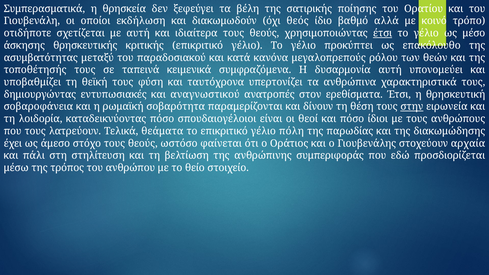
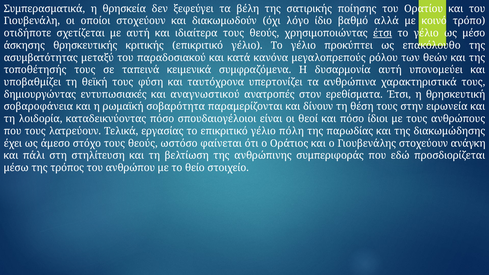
οποίοι εκδήλωση: εκδήλωση -> στοχεύουν (141, 21)
θεός: θεός -> λόγο (298, 21)
στην underline: present -> none (412, 107)
θεάματα: θεάματα -> εργασίας (162, 131)
αρχαία: αρχαία -> ανάγκη (468, 143)
